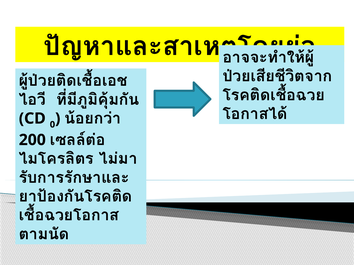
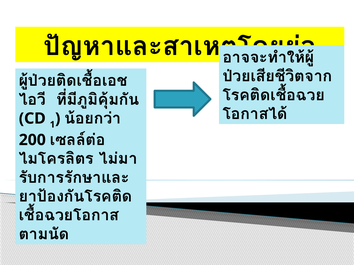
0: 0 -> 1 (52, 125)
